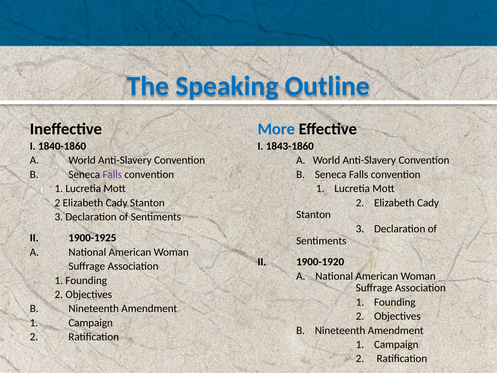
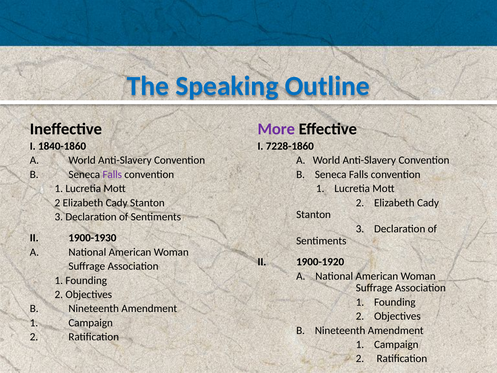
More colour: blue -> purple (276, 129)
1843-1860: 1843-1860 -> 7228-1860 (290, 146)
1900-1925: 1900-1925 -> 1900-1930 (92, 238)
